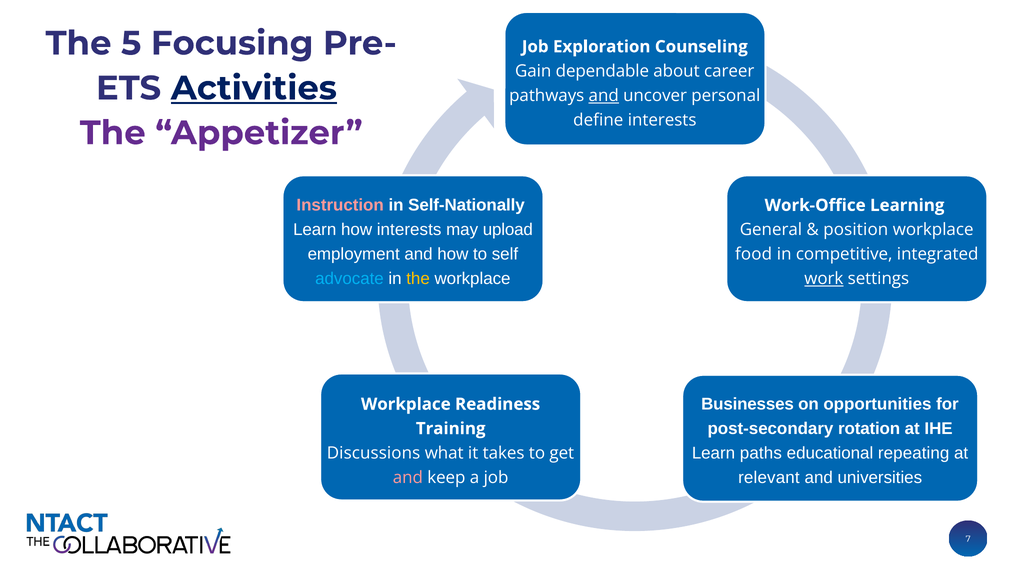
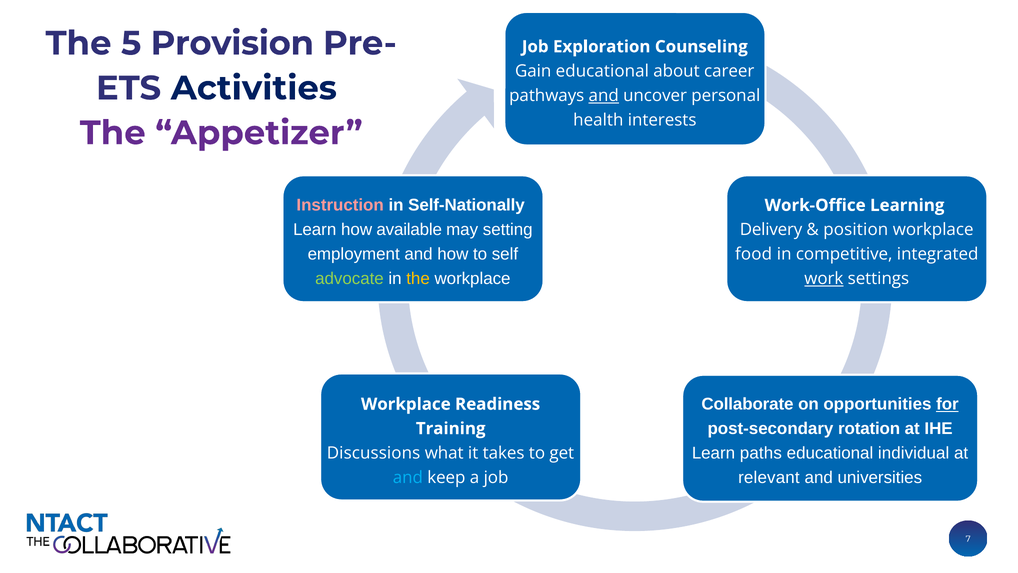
Focusing: Focusing -> Provision (232, 43)
Gain dependable: dependable -> educational (602, 71)
Activities underline: present -> none (254, 88)
define: define -> health (598, 120)
how interests: interests -> available (409, 230)
upload: upload -> setting (508, 230)
General: General -> Delivery (771, 230)
advocate colour: light blue -> light green (349, 278)
Businesses: Businesses -> Collaborate (747, 404)
for underline: none -> present (947, 404)
repeating: repeating -> individual (914, 453)
and colour: pink -> light blue (408, 477)
